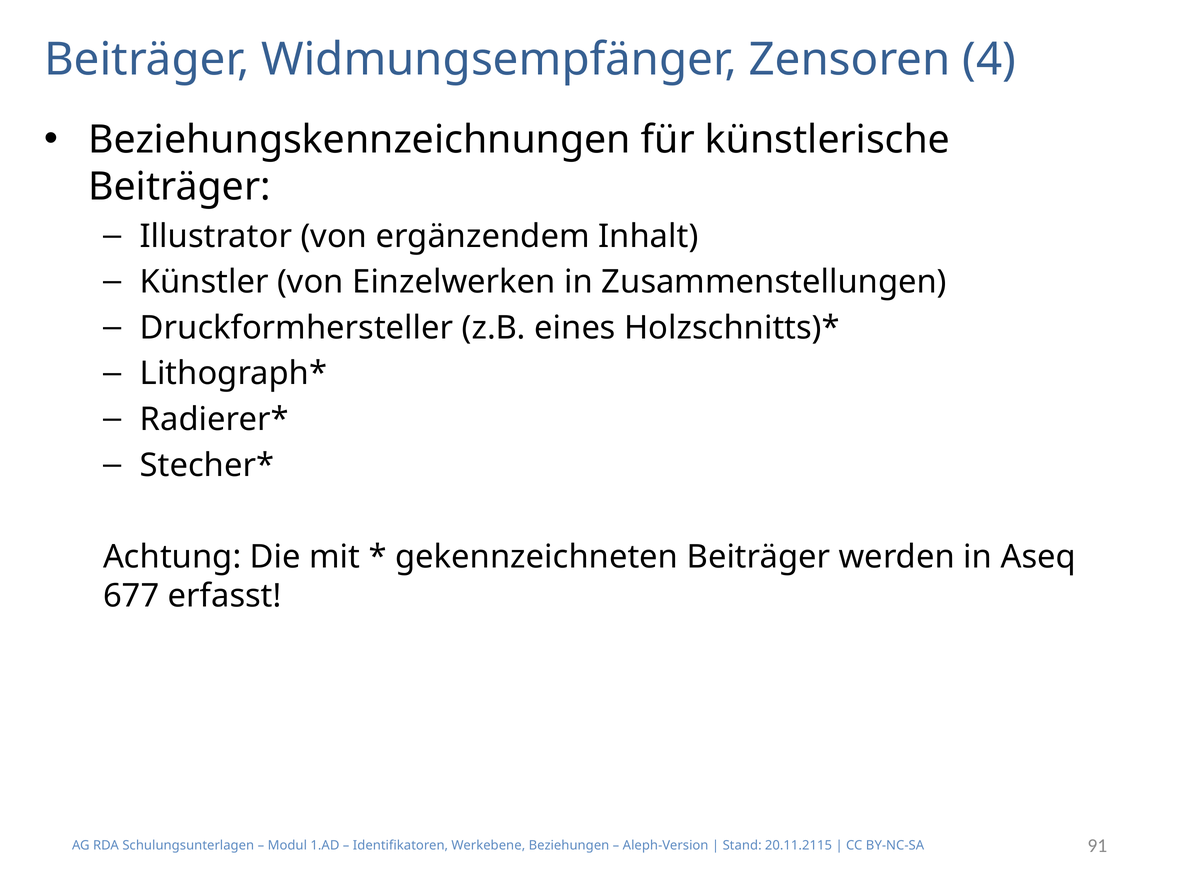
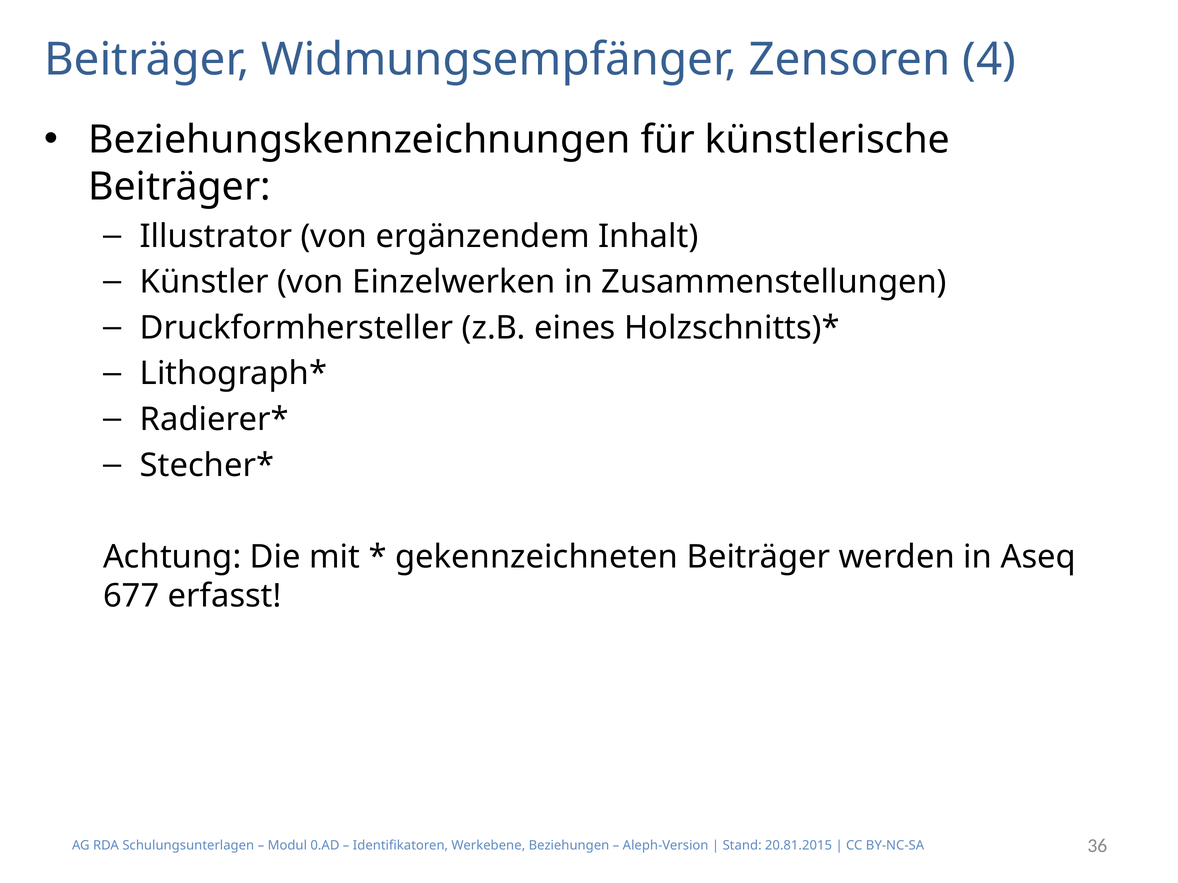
1.AD: 1.AD -> 0.AD (325, 846)
20.11.2115: 20.11.2115 -> 20.81.2015 (798, 846)
91: 91 -> 36 (1097, 846)
